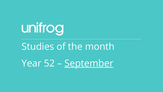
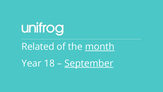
Studies: Studies -> Related (38, 47)
month underline: none -> present (100, 47)
52: 52 -> 18 (49, 63)
